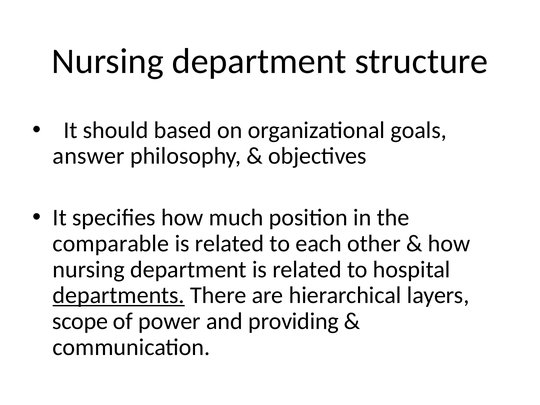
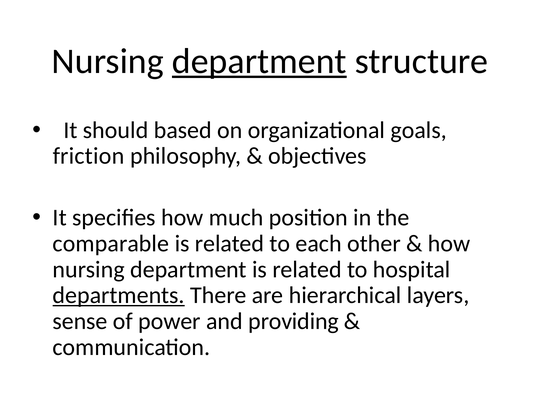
department underline: none -> present (259, 61)
answer: answer -> friction (89, 156)
scope: scope -> sense (80, 321)
